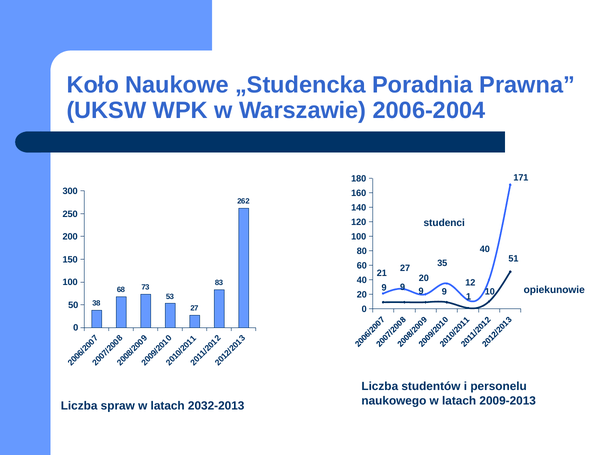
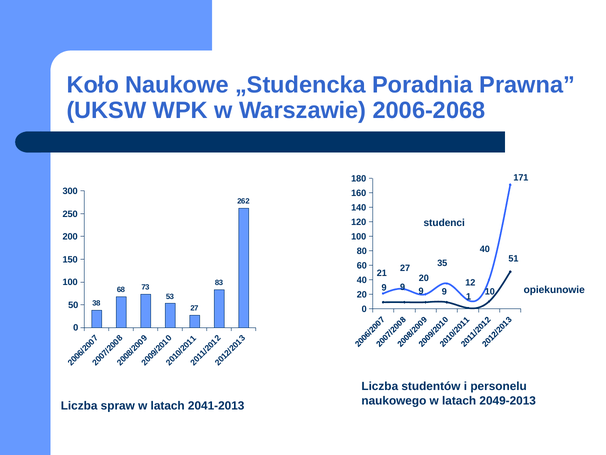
2006-2004: 2006-2004 -> 2006-2068 (429, 110)
2009-2013: 2009-2013 -> 2049-2013 (508, 400)
2032-2013: 2032-2013 -> 2041-2013 (216, 405)
